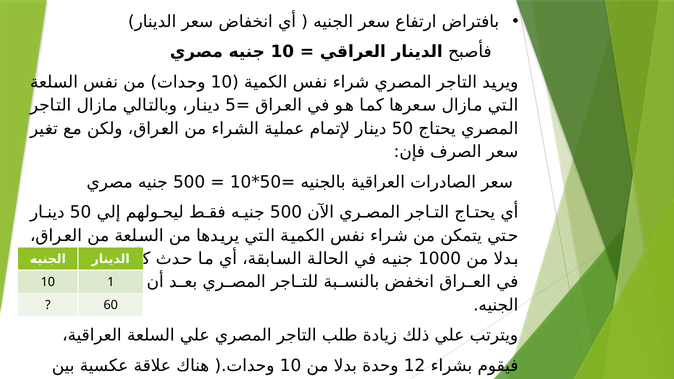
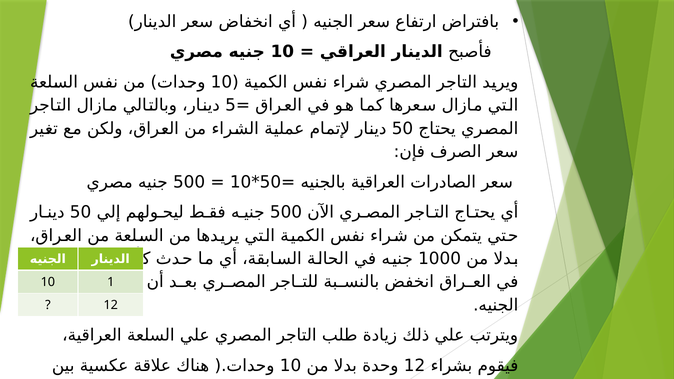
60: 60 -> 12 (111, 305)
